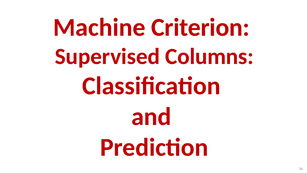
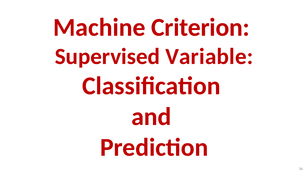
Columns: Columns -> Variable (209, 56)
